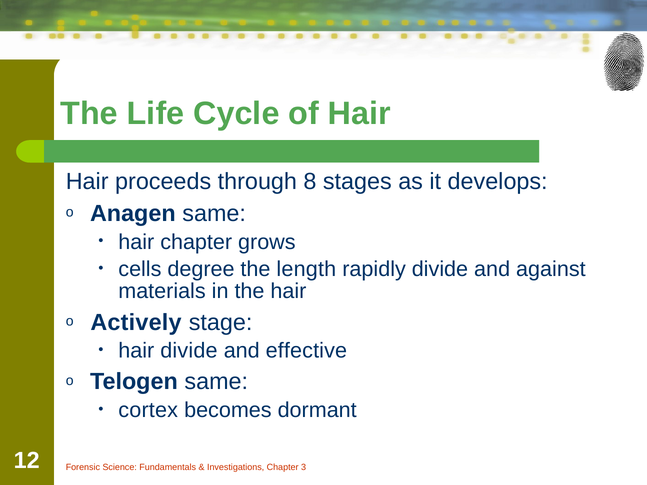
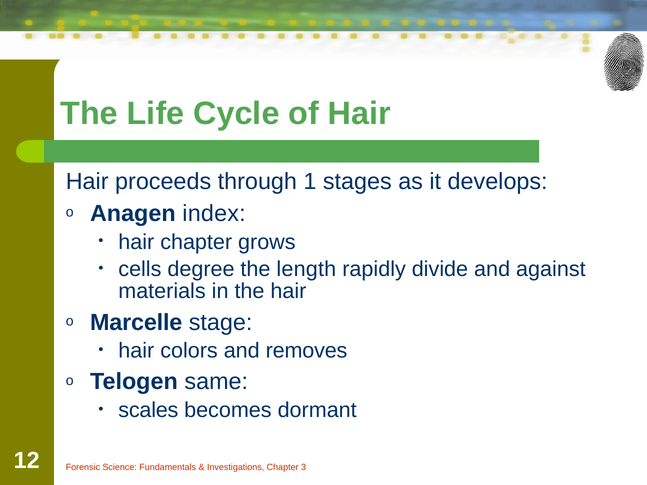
8: 8 -> 1 (310, 182)
Anagen same: same -> index (214, 214)
Actively: Actively -> Marcelle (136, 323)
hair divide: divide -> colors (189, 351)
effective: effective -> removes (307, 351)
cortex: cortex -> scales (148, 410)
